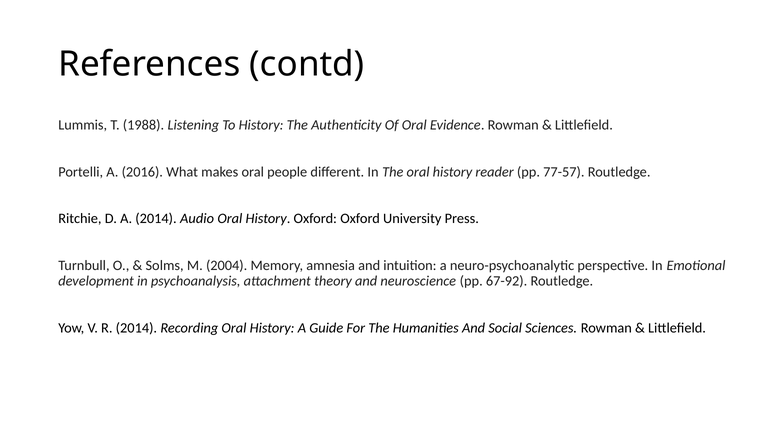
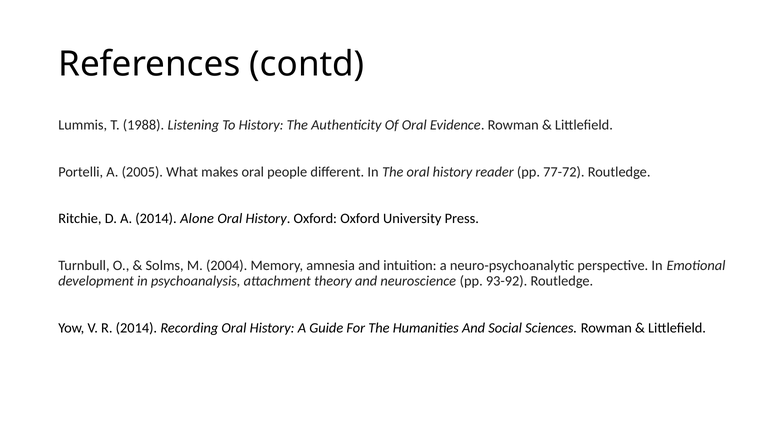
2016: 2016 -> 2005 (142, 172)
77-57: 77-57 -> 77-72 (564, 172)
Audio: Audio -> Alone (197, 219)
67-92: 67-92 -> 93-92 (507, 281)
